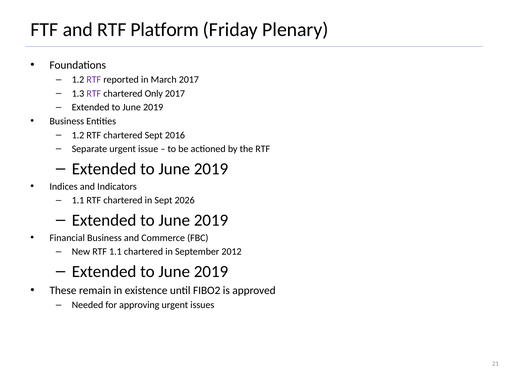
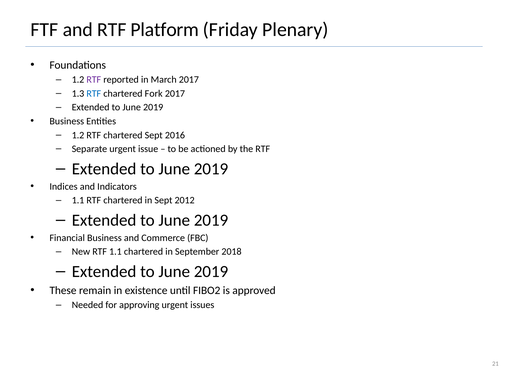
RTF colour: purple -> blue (94, 94)
Only: Only -> Fork (154, 94)
2026: 2026 -> 2012 (185, 200)
2012: 2012 -> 2018 (232, 252)
